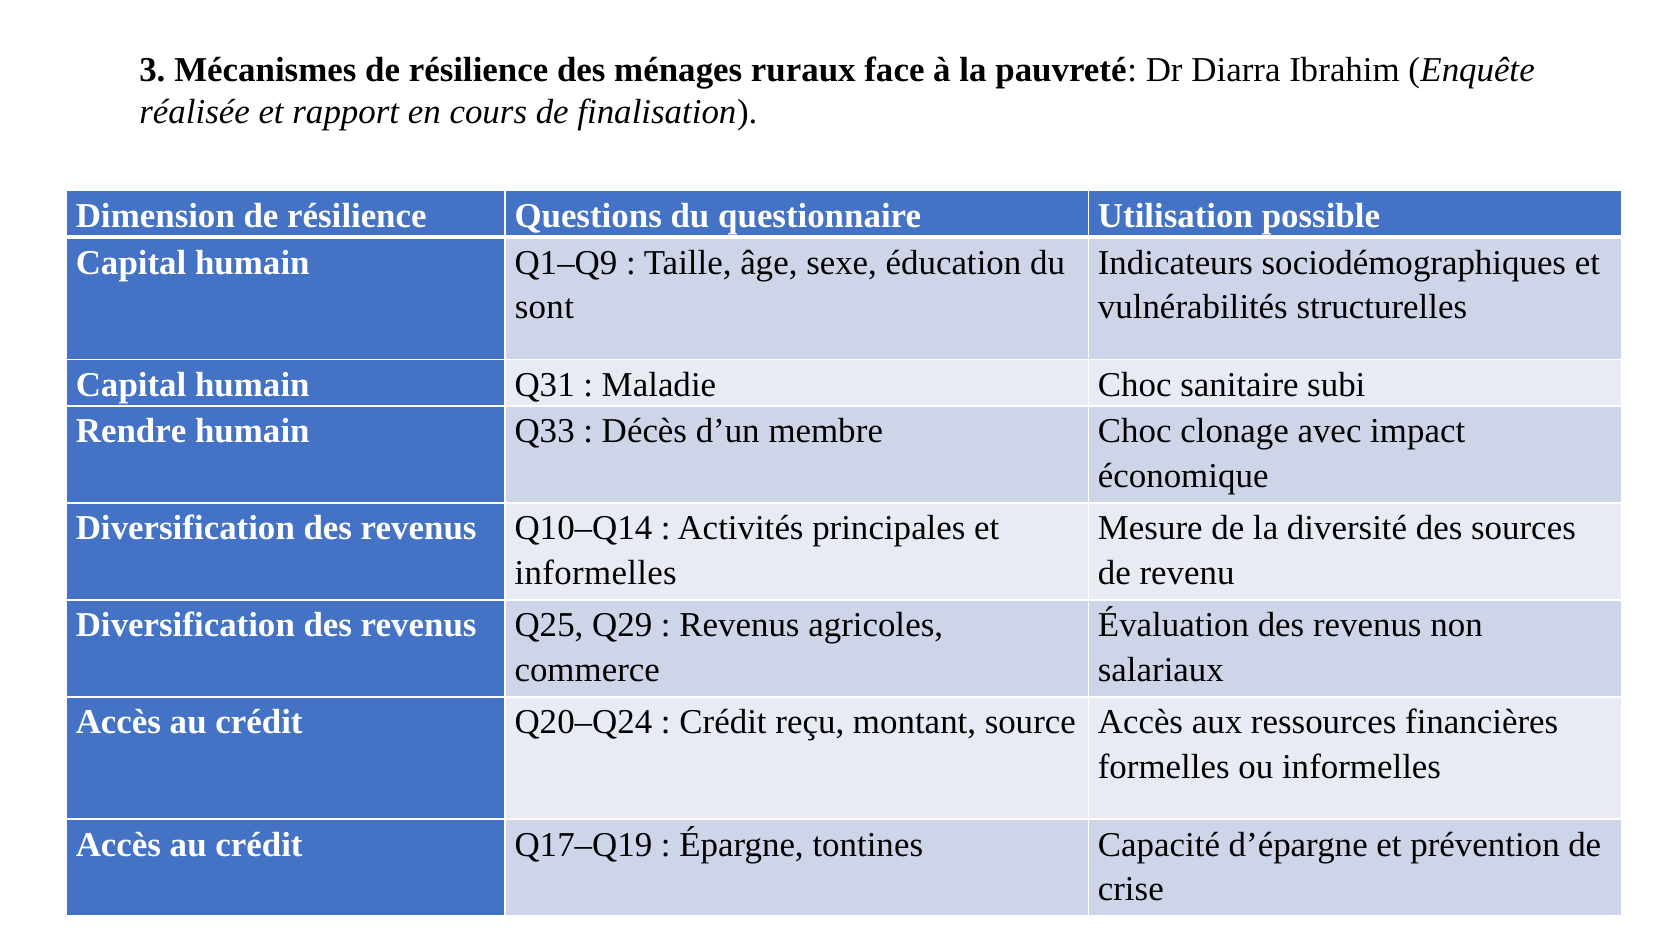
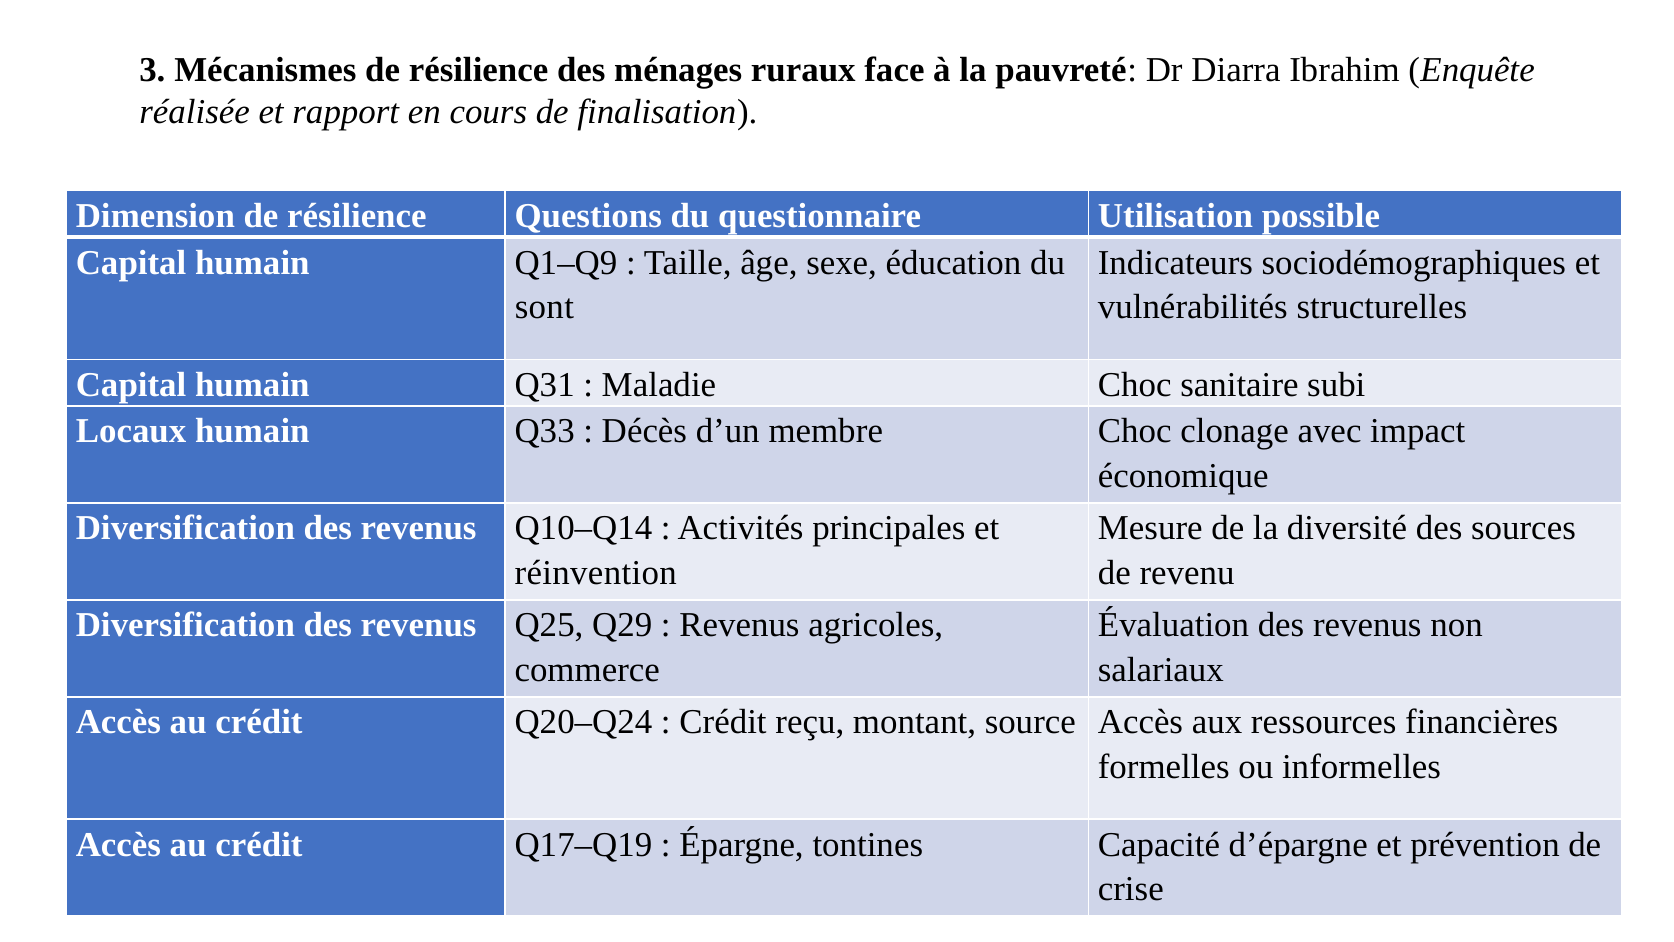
Rendre: Rendre -> Locaux (131, 431)
informelles: informelles -> réinvention (596, 573)
